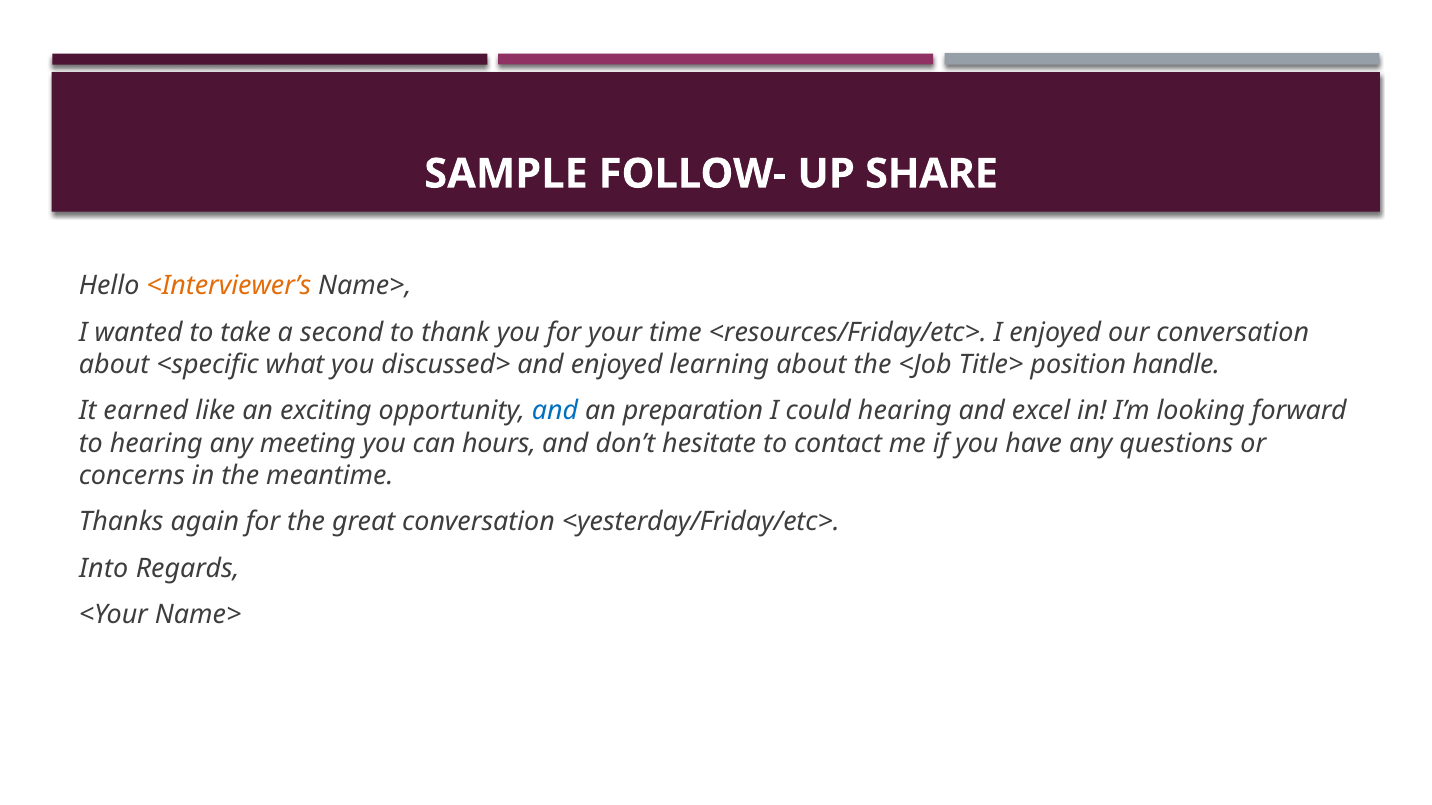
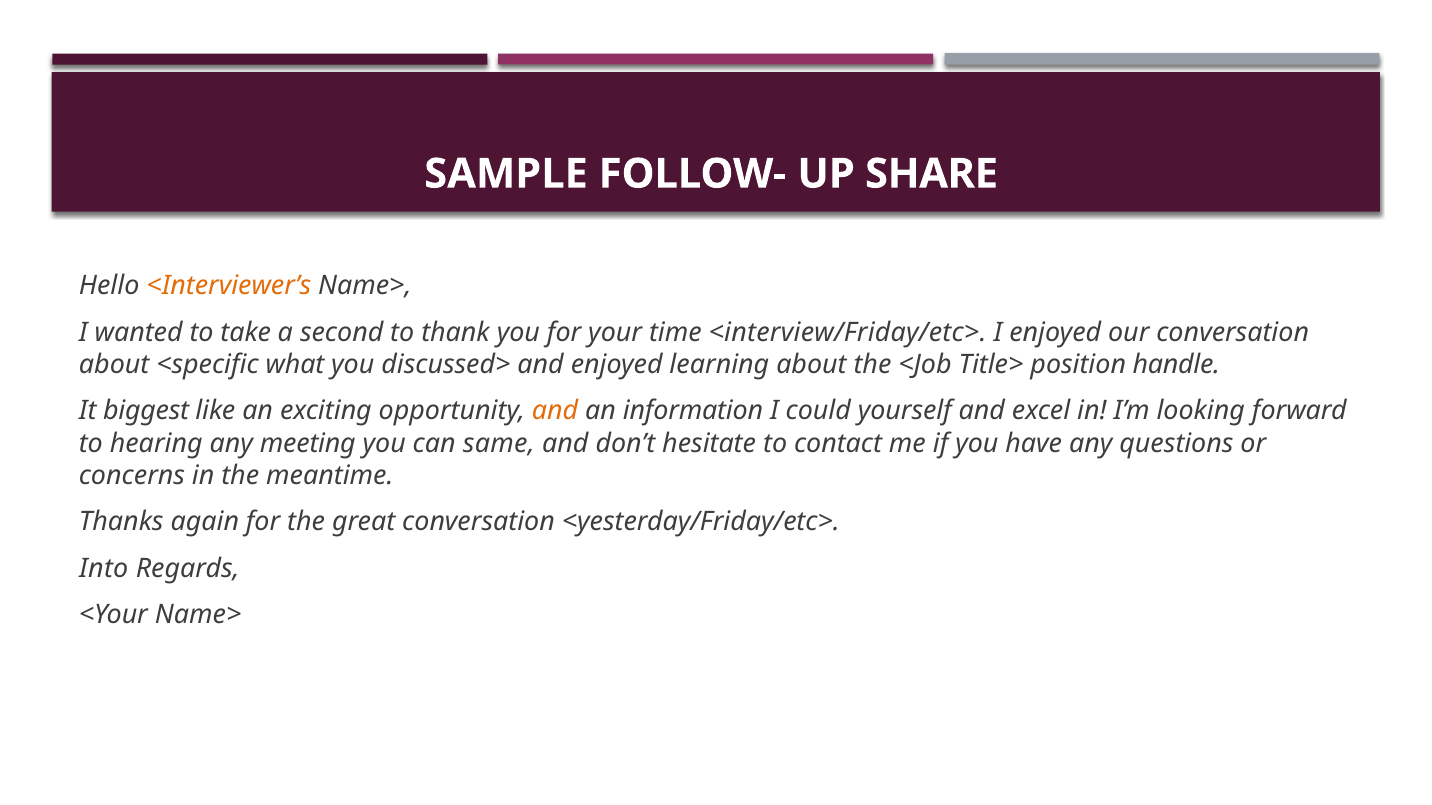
<resources/Friday/etc>: <resources/Friday/etc> -> <interview/Friday/etc> (848, 333)
earned: earned -> biggest (146, 411)
and colour: blue -> orange (555, 411)
preparation: preparation -> information (693, 411)
could hearing: hearing -> yourself (905, 411)
hours: hours -> same (499, 444)
